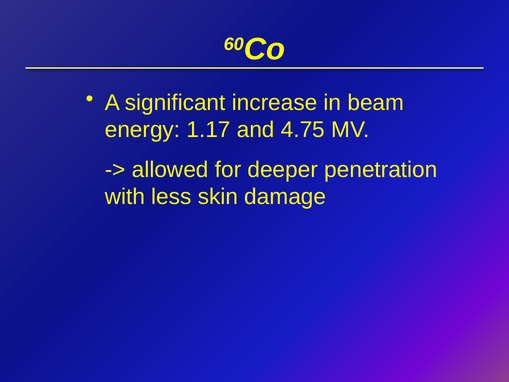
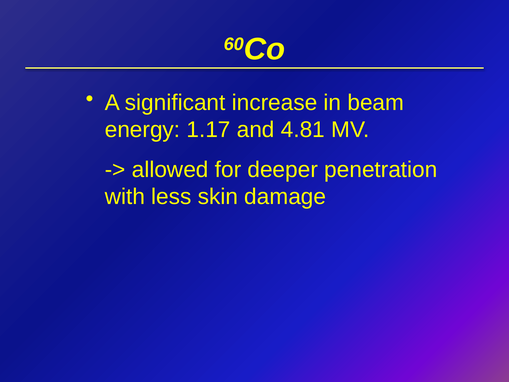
4.75: 4.75 -> 4.81 (303, 130)
